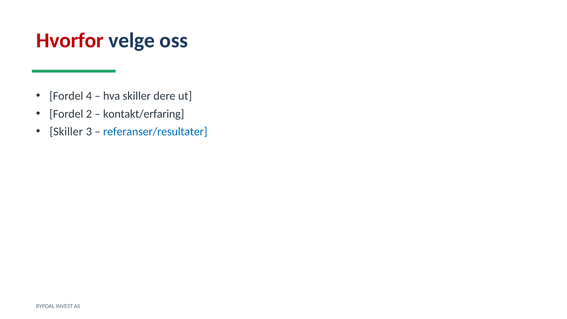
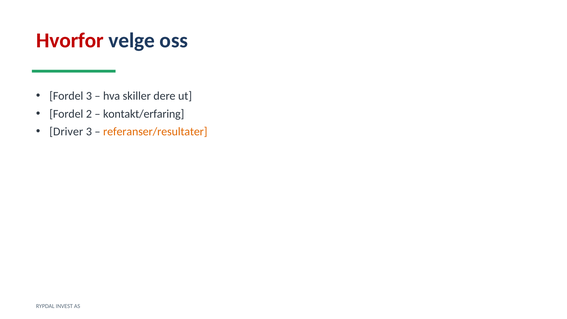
Fordel 4: 4 -> 3 (89, 96)
Skiller: Skiller -> Driver (66, 131)
referanser/resultater colour: blue -> orange (155, 131)
